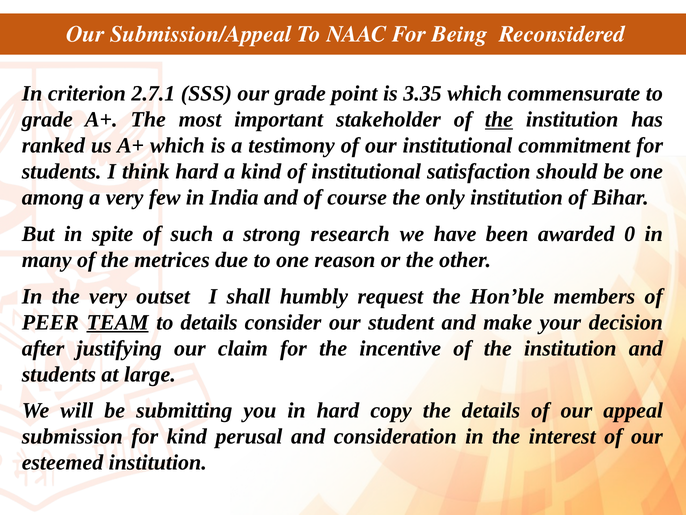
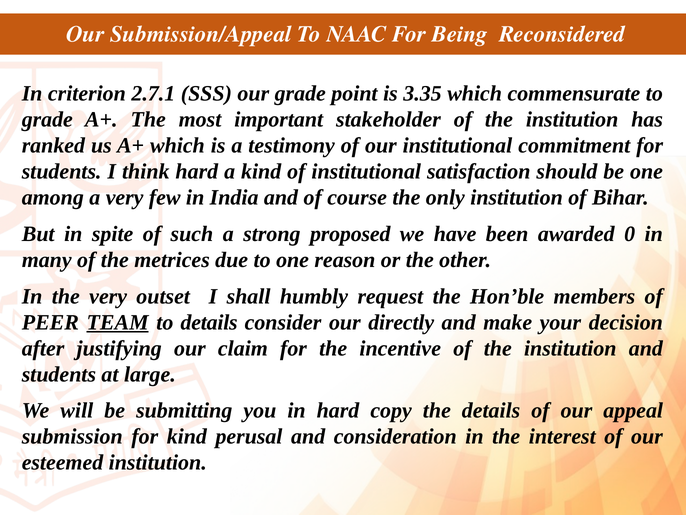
the underline: present -> none (499, 119)
research: research -> proposed (350, 234)
student: student -> directly (401, 322)
